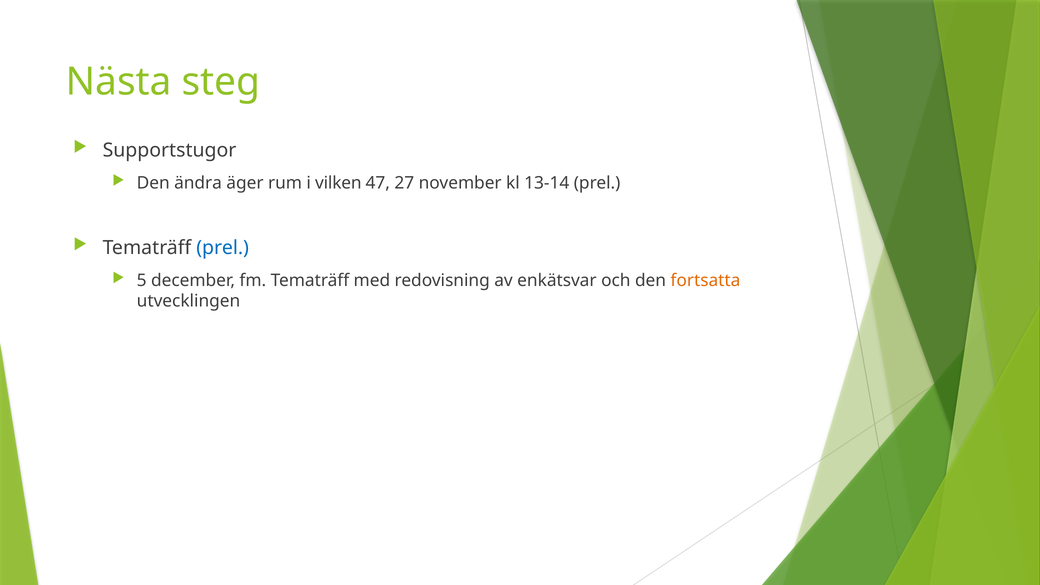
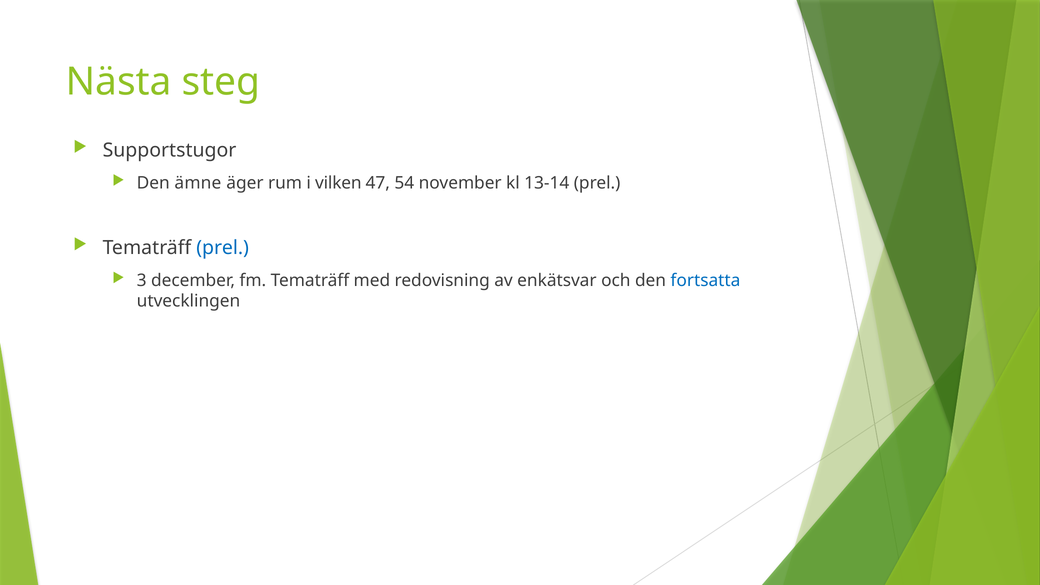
ändra: ändra -> ämne (198, 183)
27: 27 -> 54 (404, 183)
5: 5 -> 3 (142, 280)
fortsatta colour: orange -> blue (705, 280)
